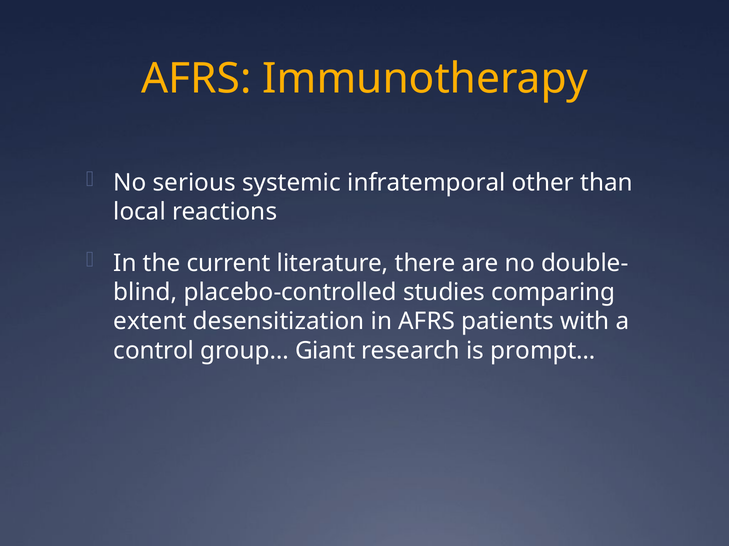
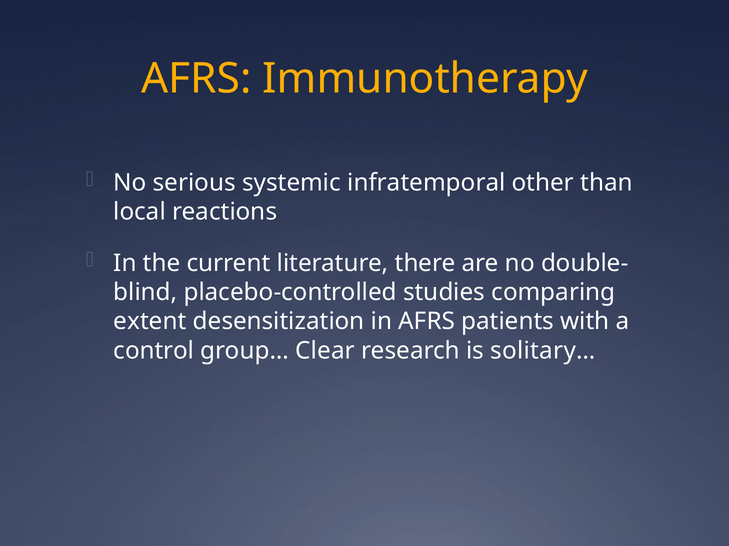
Giant: Giant -> Clear (325, 351)
prompt…: prompt… -> solitary… (543, 351)
